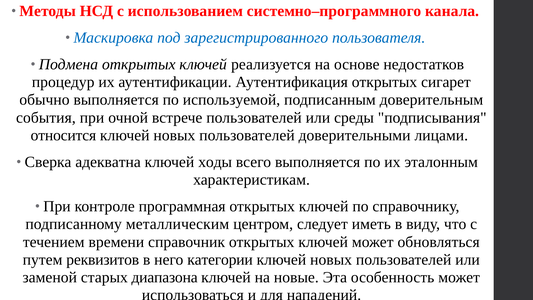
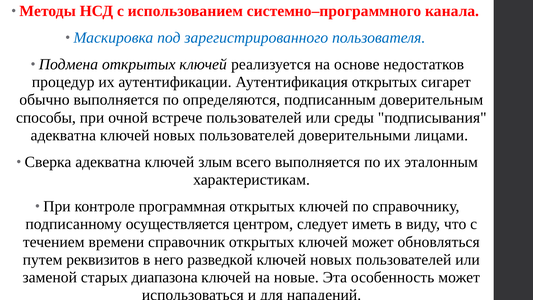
используемой: используемой -> определяются (231, 100)
события: события -> способы (46, 118)
относится: относится -> адекватна (63, 135)
ходы: ходы -> злым (215, 162)
металлическим: металлическим -> осуществляется (178, 224)
категории: категории -> разведкой (220, 259)
